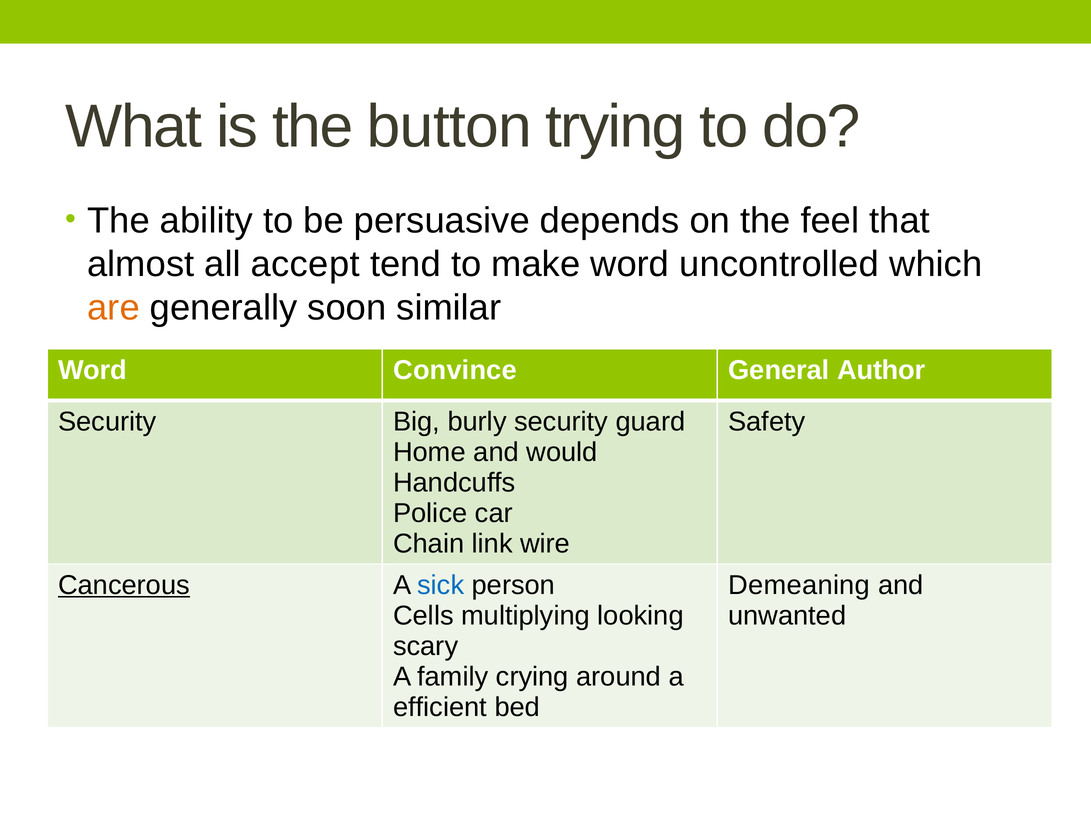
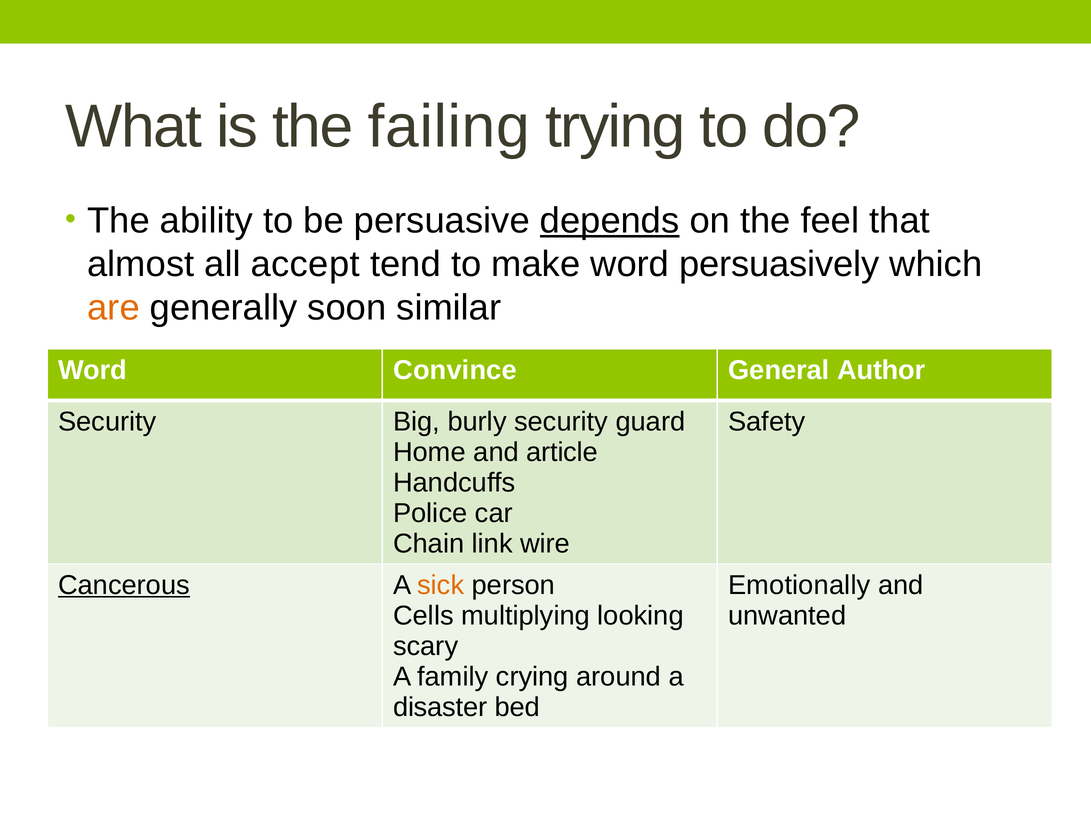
button: button -> failing (449, 127)
depends underline: none -> present (610, 221)
uncontrolled: uncontrolled -> persuasively (779, 264)
would: would -> article (562, 452)
sick colour: blue -> orange (441, 585)
Demeaning: Demeaning -> Emotionally (799, 585)
efficient: efficient -> disaster (440, 708)
